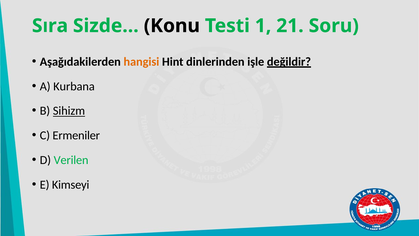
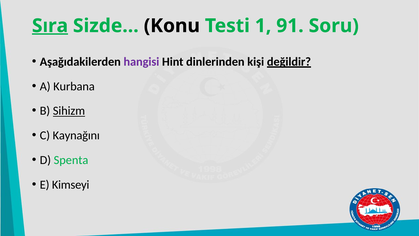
Sıra underline: none -> present (50, 26)
21: 21 -> 91 (290, 26)
hangisi colour: orange -> purple (141, 62)
işle: işle -> kişi (256, 62)
Ermeniler: Ermeniler -> Kaynağını (76, 135)
Verilen: Verilen -> Spenta (71, 160)
